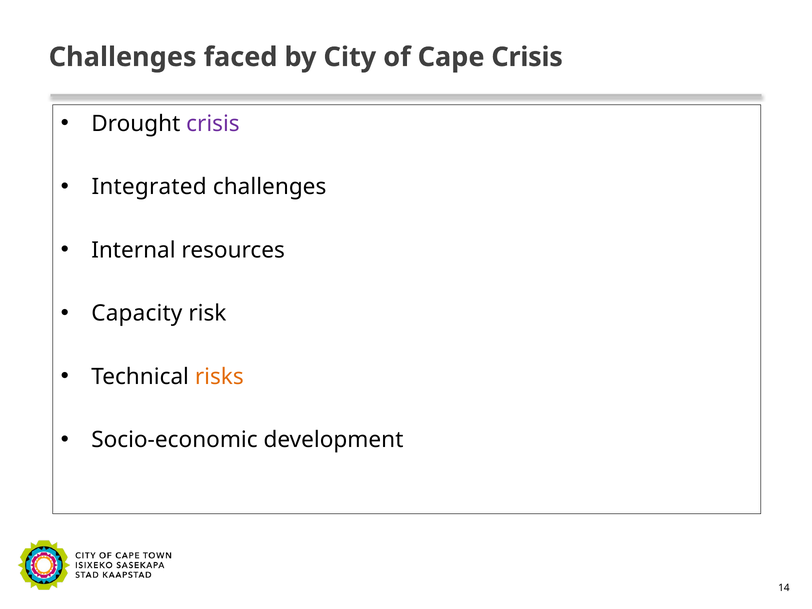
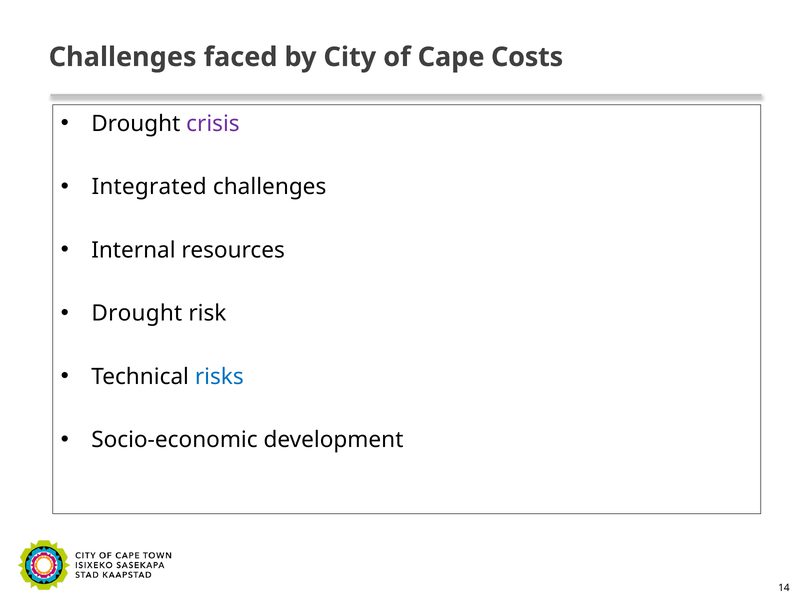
Cape Crisis: Crisis -> Costs (527, 57)
Capacity: Capacity -> Drought (137, 313)
risks colour: orange -> blue (219, 377)
